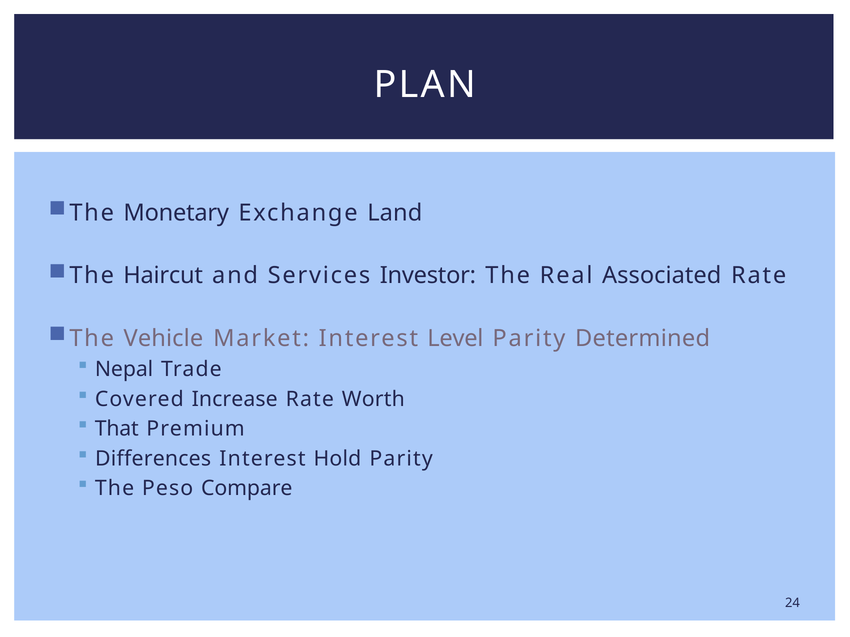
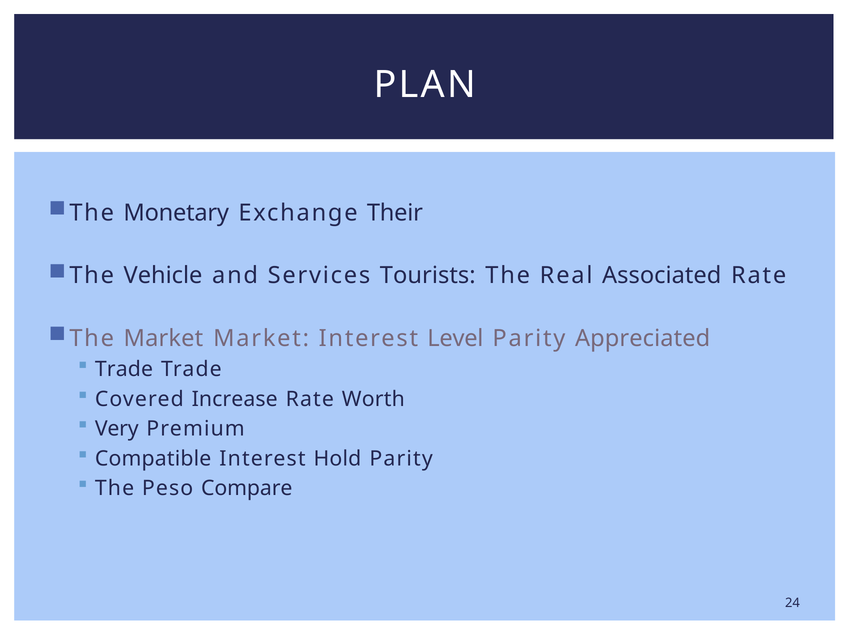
Land: Land -> Their (395, 213)
Haircut: Haircut -> Vehicle (163, 276)
Investor: Investor -> Tourists (428, 276)
The Vehicle: Vehicle -> Market (163, 339)
Determined: Determined -> Appreciated (643, 339)
Nepal: Nepal -> Trade (124, 370)
That: That -> Very (117, 429)
Differences: Differences -> Compatible (153, 459)
